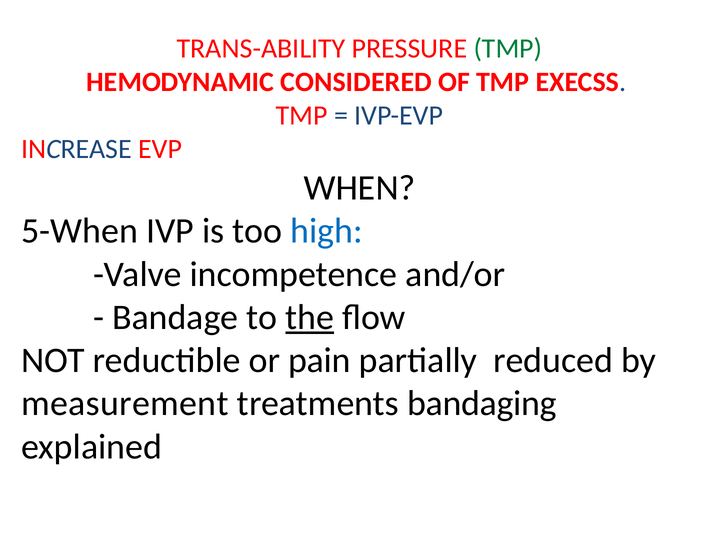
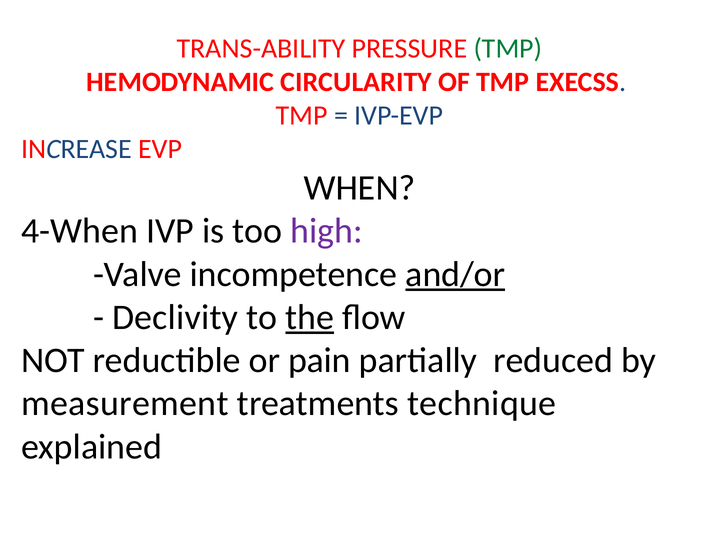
CONSIDERED: CONSIDERED -> CIRCULARITY (356, 82)
5-When: 5-When -> 4-When (80, 231)
high colour: blue -> purple (326, 231)
and/or underline: none -> present (455, 274)
Bandage: Bandage -> Declivity (175, 318)
bandaging: bandaging -> technique (482, 404)
